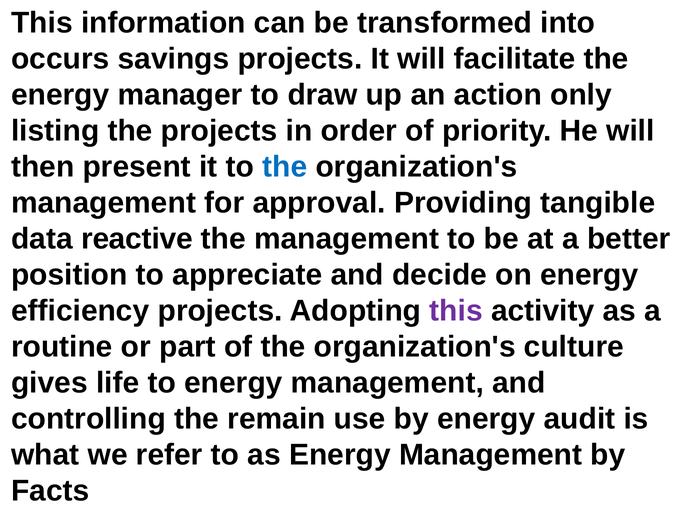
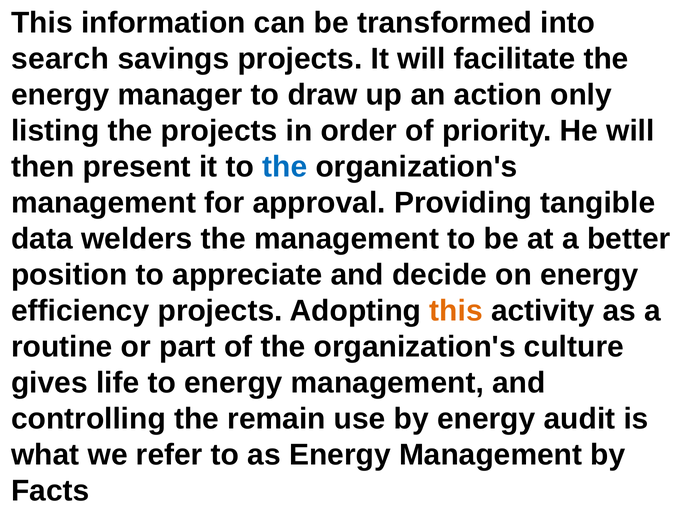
occurs: occurs -> search (60, 59)
reactive: reactive -> welders (137, 238)
this colour: purple -> orange (456, 310)
